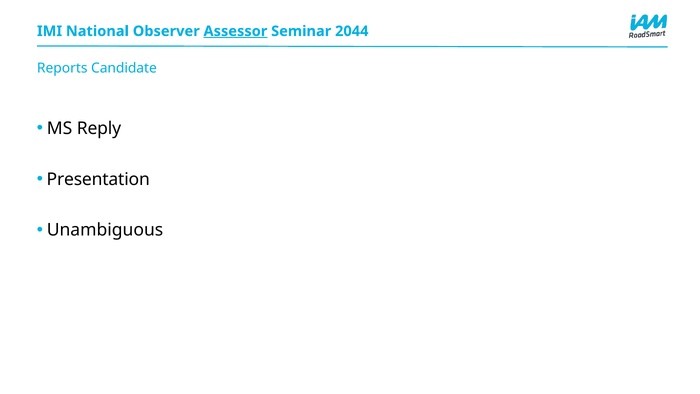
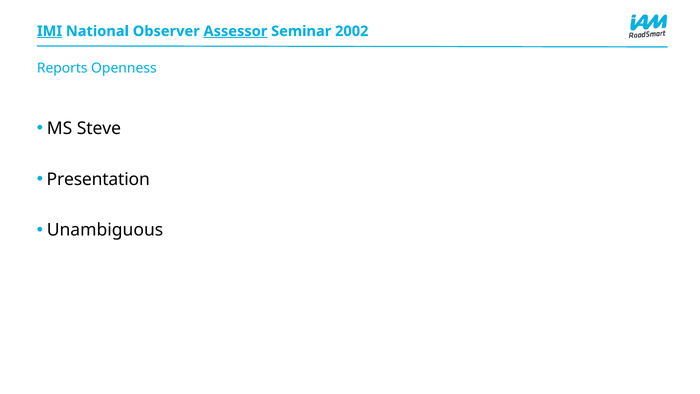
IMI underline: none -> present (50, 31)
2044: 2044 -> 2002 (352, 31)
Candidate: Candidate -> Openness (124, 68)
Reply: Reply -> Steve (99, 129)
